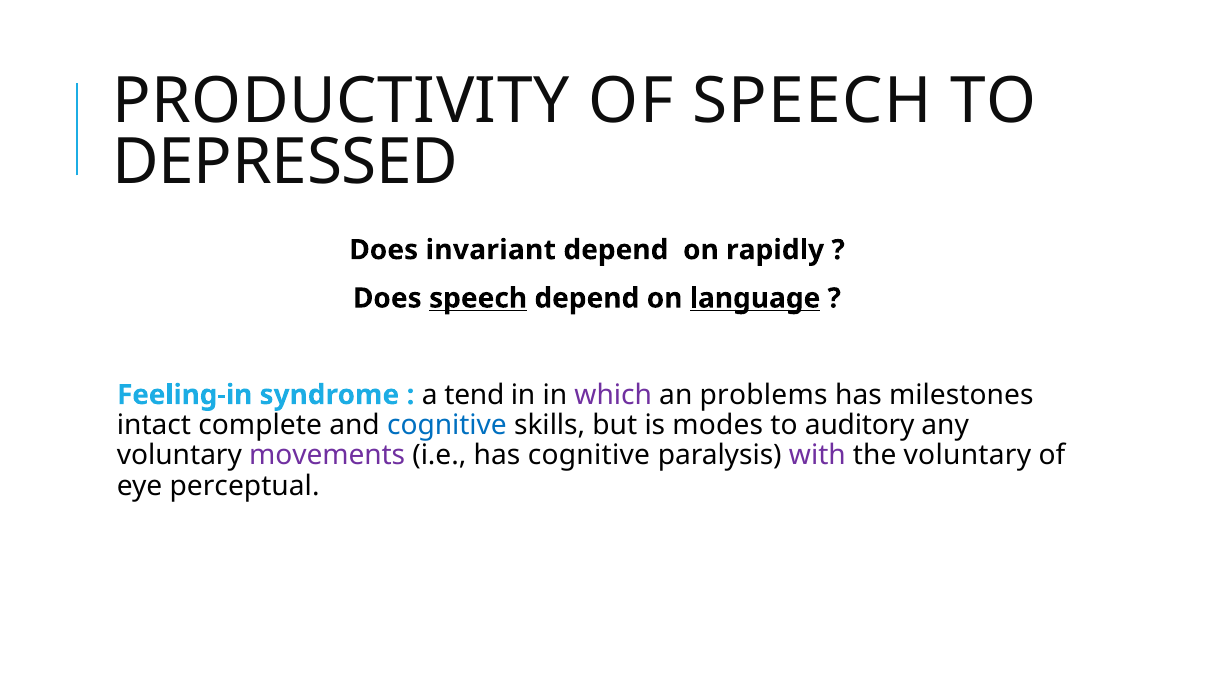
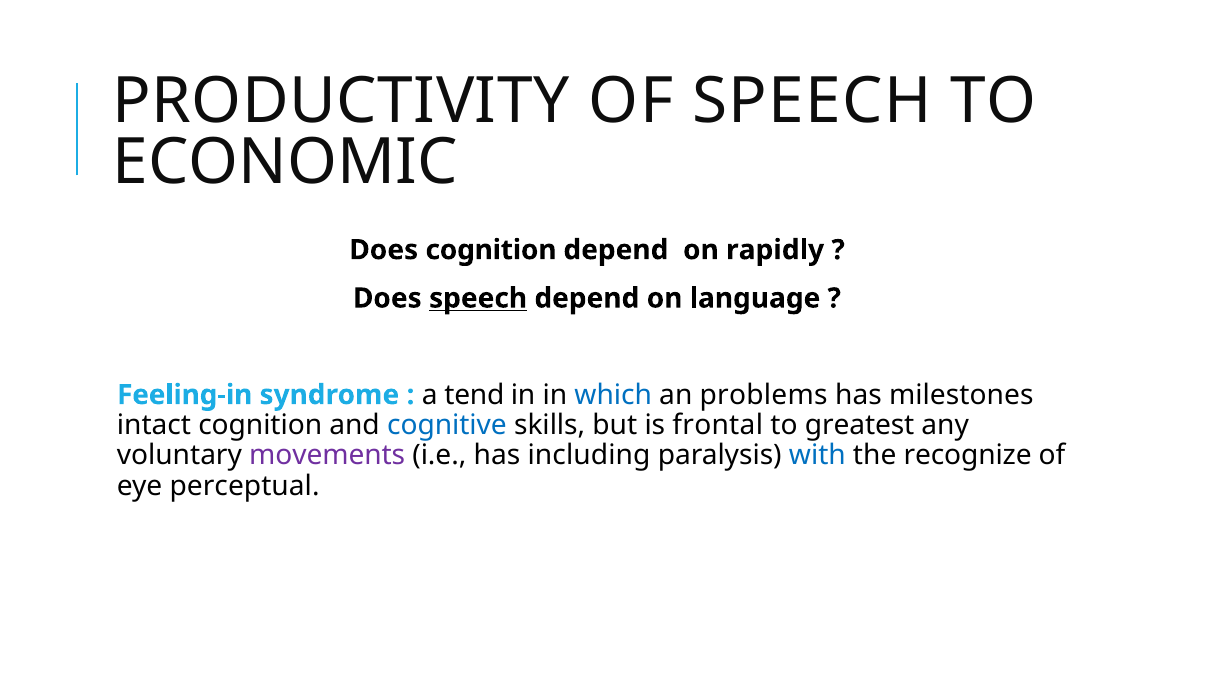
DEPRESSED: DEPRESSED -> ECONOMIC (285, 162)
Does invariant: invariant -> cognition (491, 250)
language underline: present -> none (755, 298)
which colour: purple -> blue (613, 395)
intact complete: complete -> cognition (260, 425)
modes: modes -> frontal (718, 425)
auditory: auditory -> greatest (860, 425)
has cognitive: cognitive -> including (589, 455)
with colour: purple -> blue (817, 455)
the voluntary: voluntary -> recognize (968, 455)
